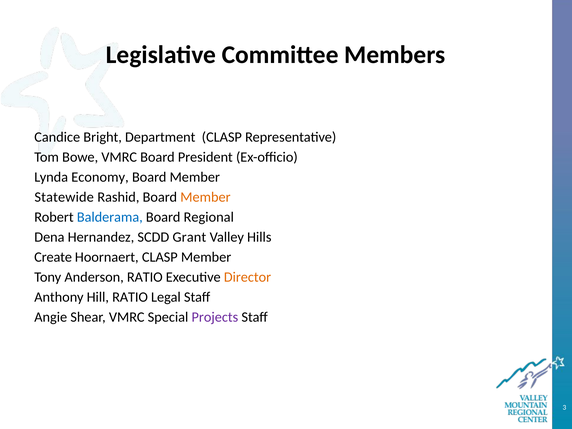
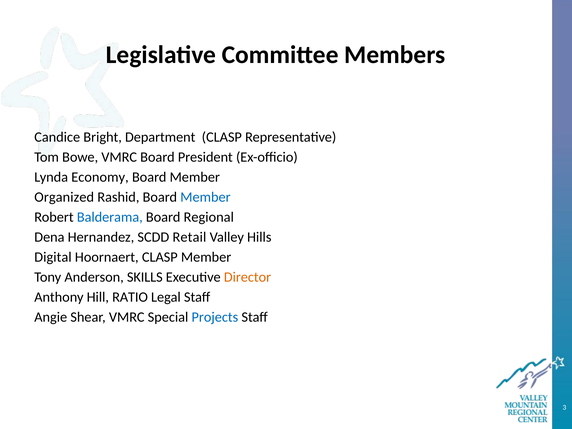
Statewide: Statewide -> Organized (64, 197)
Member colour: orange -> blue (205, 197)
Grant: Grant -> Retail (189, 237)
Create: Create -> Digital (53, 257)
Anderson RATIO: RATIO -> SKILLS (145, 277)
Projects colour: purple -> blue (215, 317)
